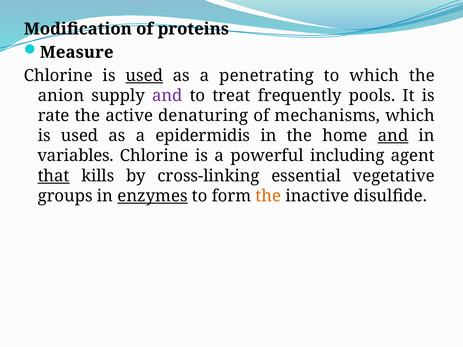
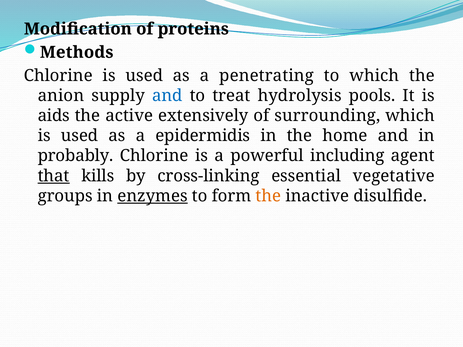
Measure: Measure -> Methods (77, 52)
used underline: present -> none (144, 76)
and colour: purple -> blue (167, 96)
frequently: frequently -> hydrolysis (300, 96)
rate: rate -> aids (54, 116)
denaturing: denaturing -> extensively (203, 116)
mechanisms: mechanisms -> surrounding (327, 116)
and underline: present -> none (393, 136)
variables: variables -> probably (76, 156)
